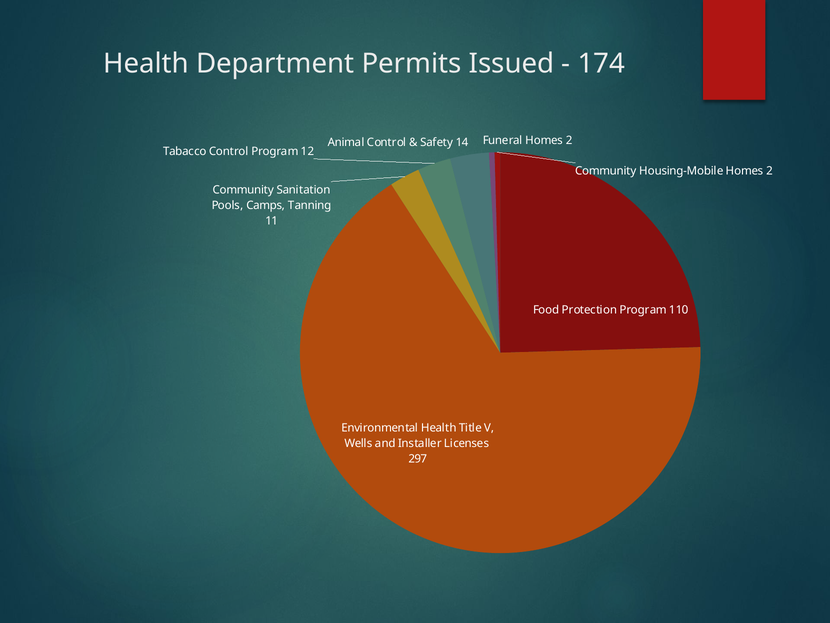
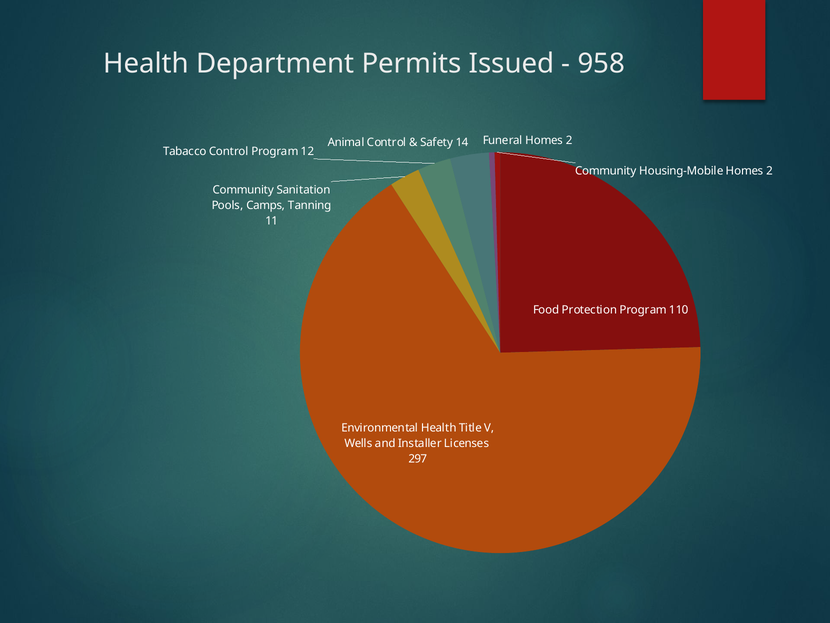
174: 174 -> 958 (601, 64)
